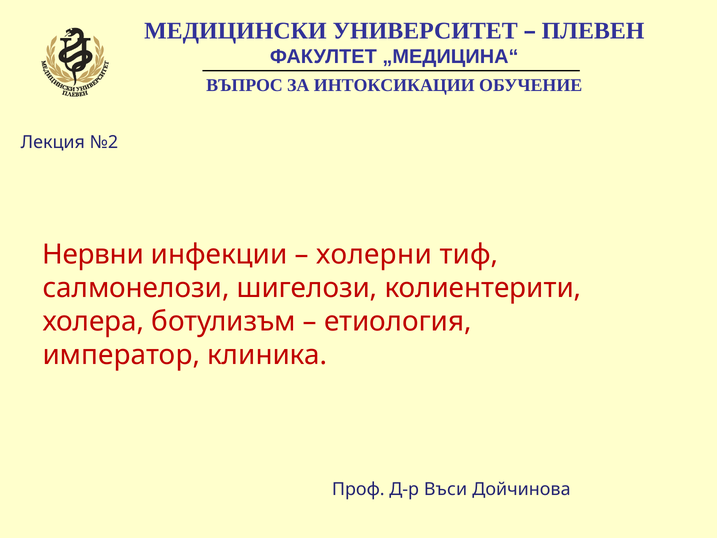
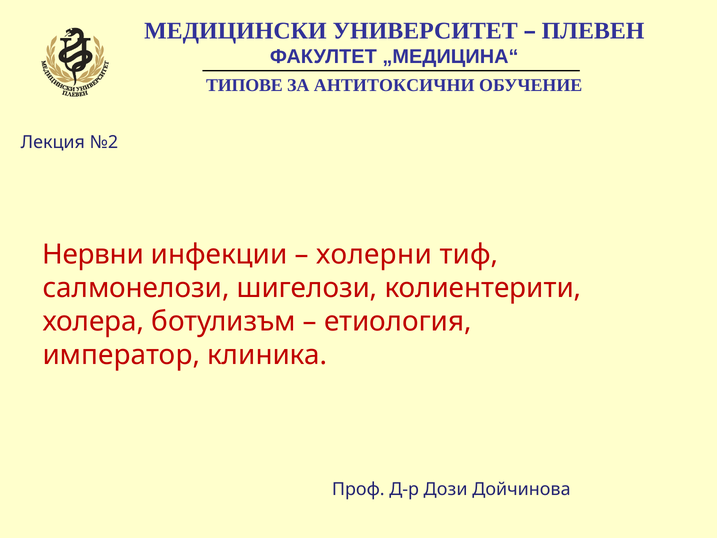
ВЪПРОС: ВЪПРОС -> ТИПОВЕ (244, 85)
ИНТОКСИКАЦИИ: ИНТОКСИКАЦИИ -> АНТИТОКСИЧНИ (394, 85)
Въси: Въси -> Дози (446, 489)
